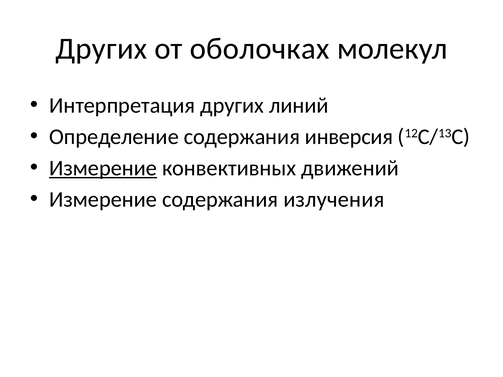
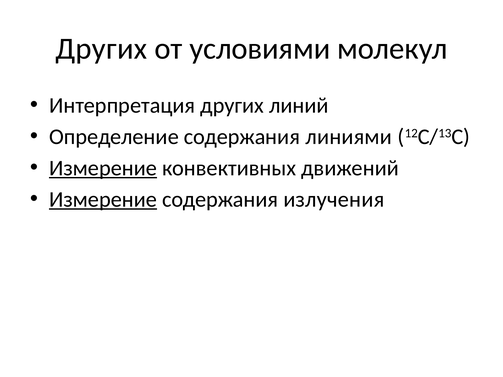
оболочках: оболочках -> условиями (260, 49)
инверсия: инверсия -> линиями (349, 137)
Измерение underline: none -> present (103, 199)
